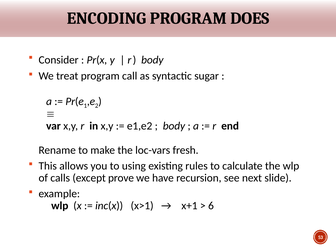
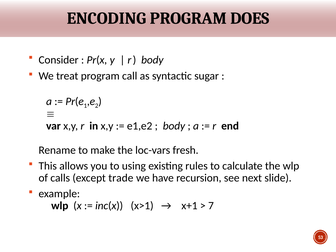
prove: prove -> trade (121, 178)
6: 6 -> 7 (211, 206)
